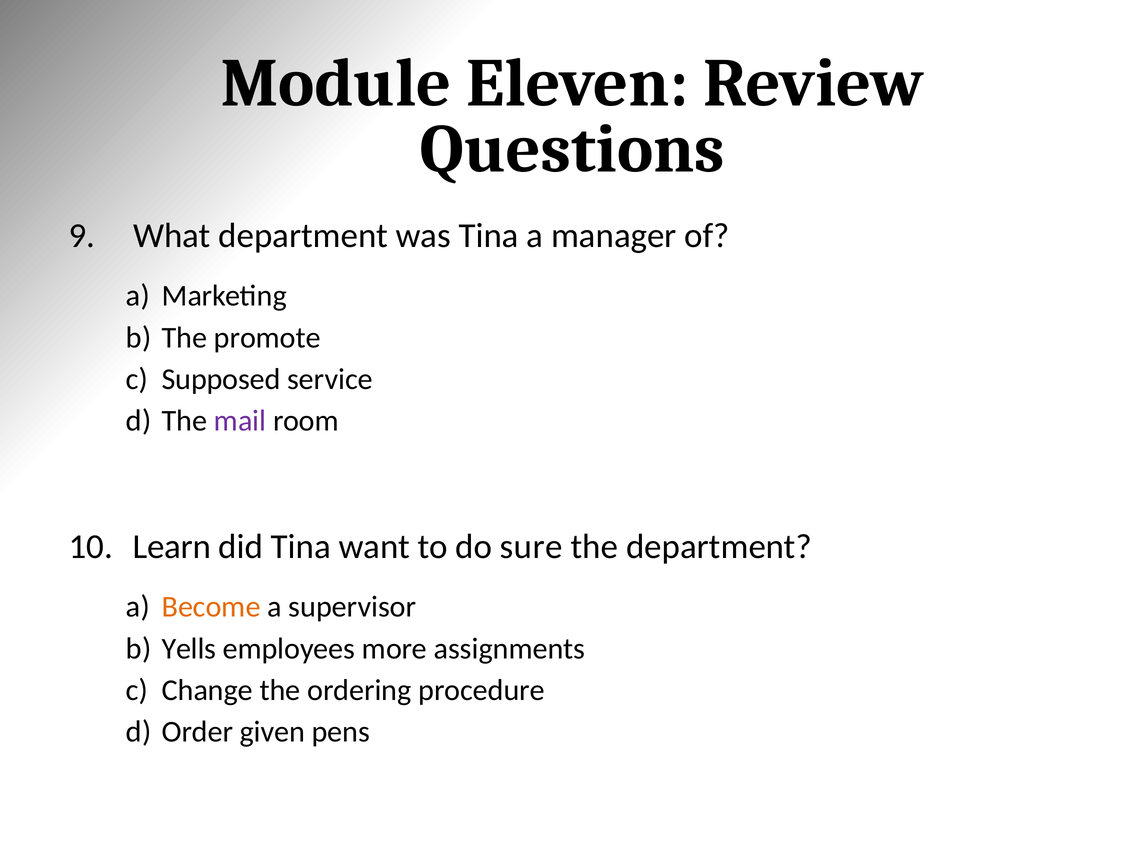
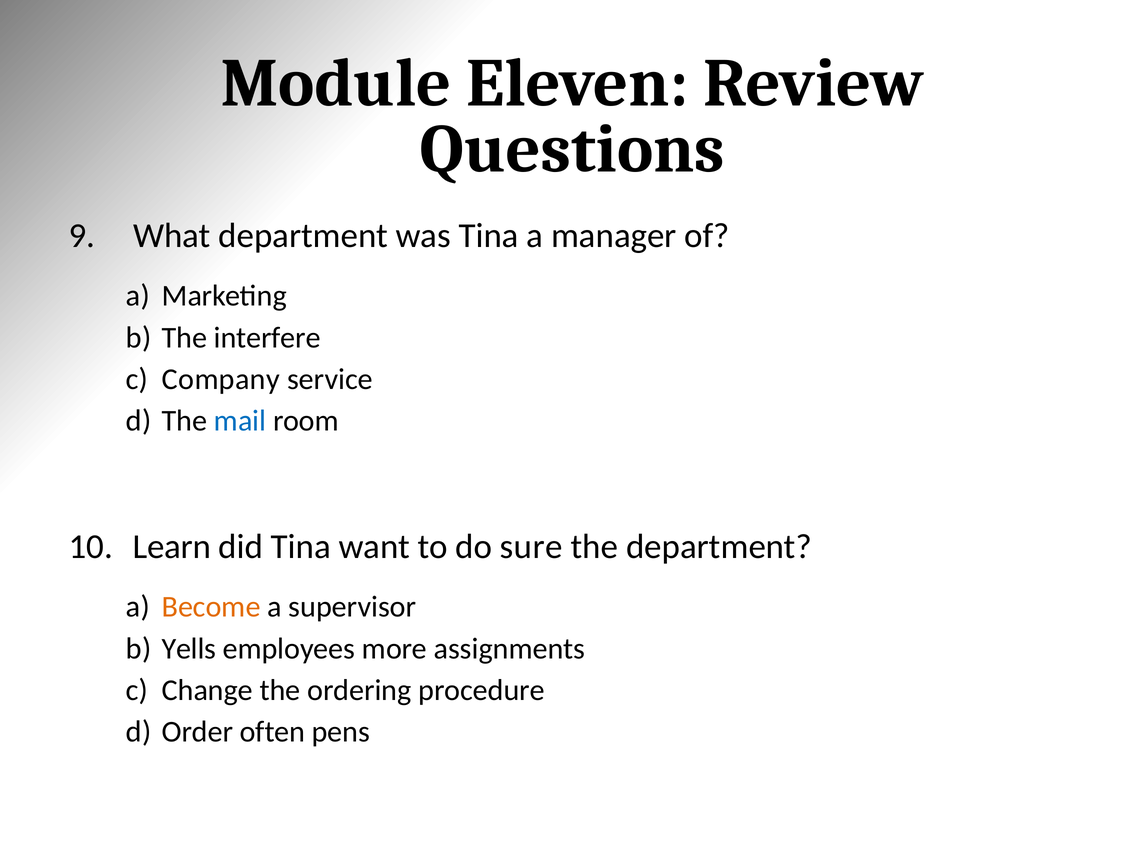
promote: promote -> interfere (267, 338)
Supposed: Supposed -> Company (221, 379)
mail colour: purple -> blue (240, 421)
given: given -> often (272, 732)
